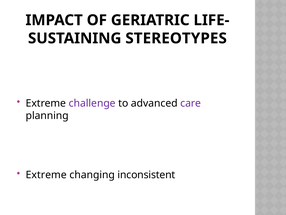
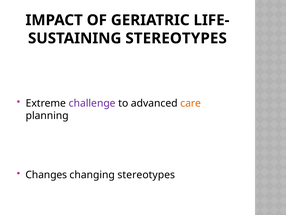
care colour: purple -> orange (191, 103)
Extreme: Extreme -> Changes (46, 174)
changing inconsistent: inconsistent -> stereotypes (146, 174)
